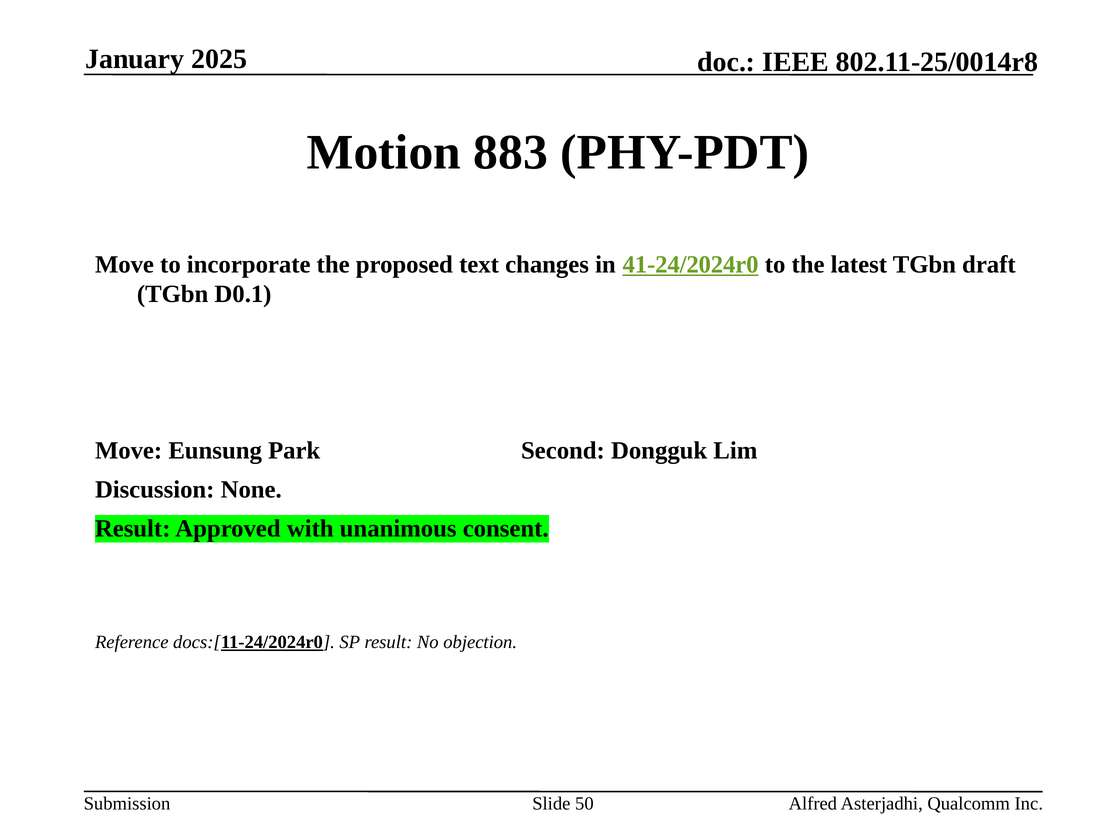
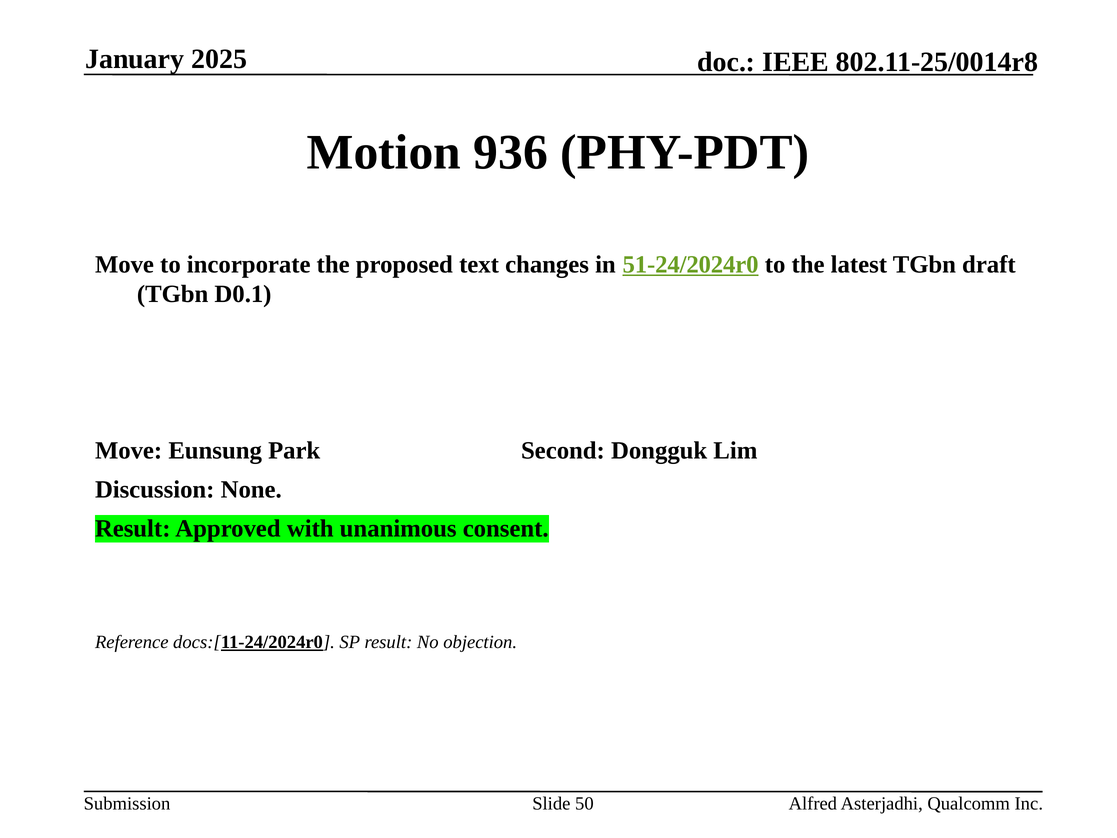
883: 883 -> 936 (511, 152)
41-24/2024r0: 41-24/2024r0 -> 51-24/2024r0 (691, 264)
